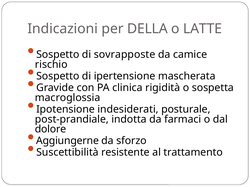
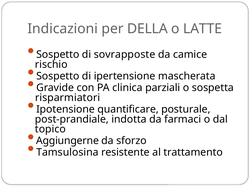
rigidità: rigidità -> parziali (163, 88)
macroglossia: macroglossia -> risparmiatori (68, 98)
indesiderati: indesiderati -> quantificare (128, 110)
dolore: dolore -> topico (50, 130)
Suscettibilità: Suscettibilità -> Tamsulosina (67, 153)
